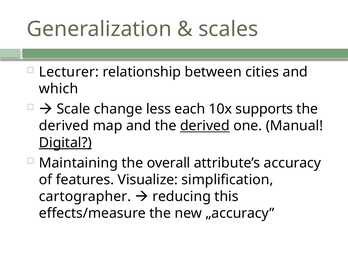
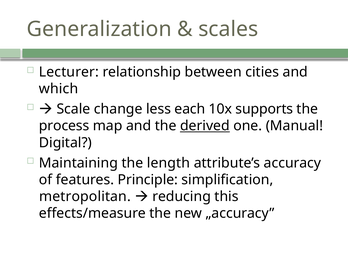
derived: derived -> process (64, 126)
Digital underline: present -> none (65, 143)
overall: overall -> length (168, 163)
Visualize: Visualize -> Principle (148, 180)
cartographer: cartographer -> metropolitan (85, 197)
